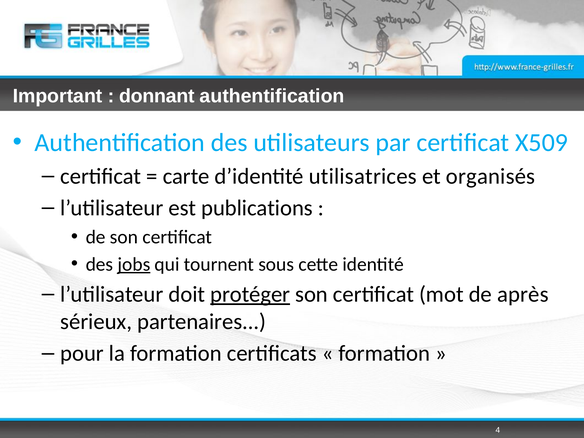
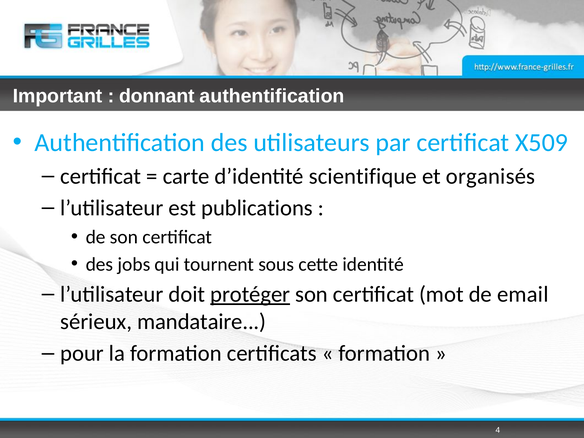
utilisatrices: utilisatrices -> scientifique (363, 176)
jobs underline: present -> none (134, 264)
après: après -> email (523, 294)
partenaires: partenaires -> mandataire (202, 322)
